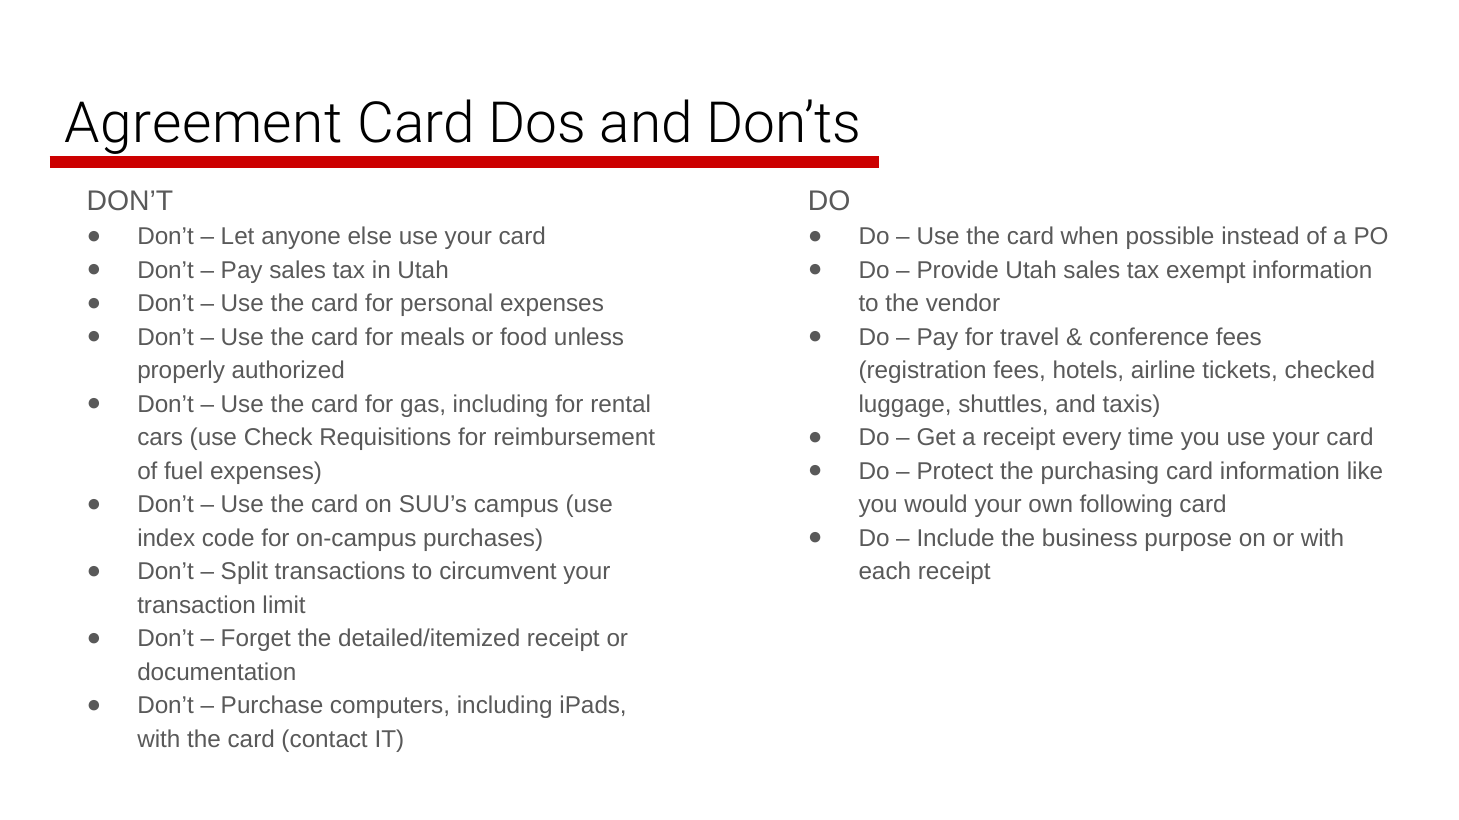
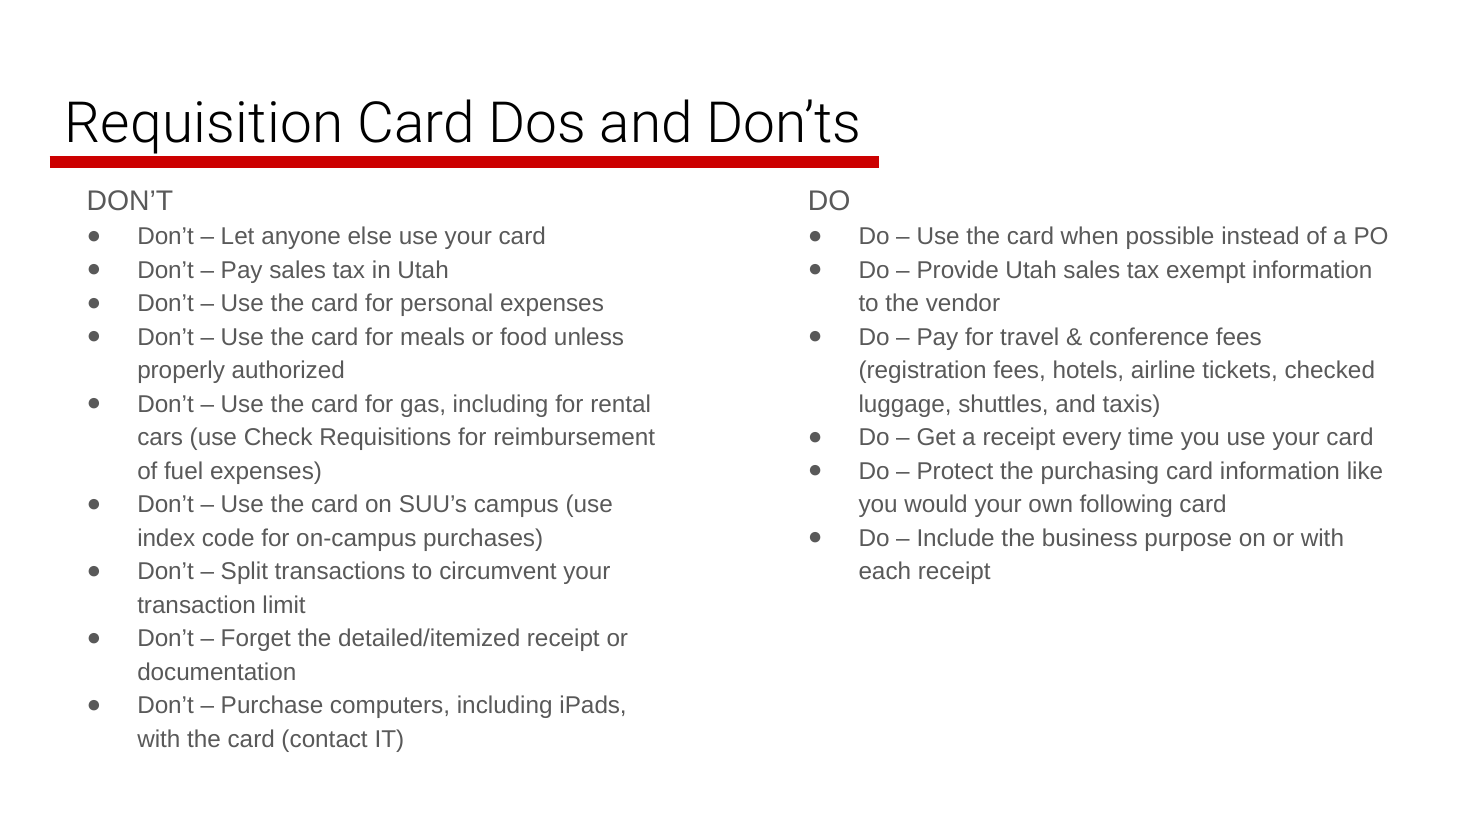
Agreement: Agreement -> Requisition (204, 124)
